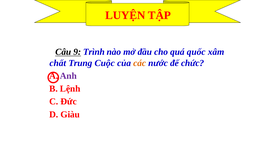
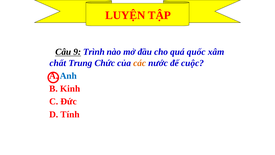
Cuộc: Cuộc -> Chức (105, 63)
chức: chức -> cuộc (192, 63)
Anh colour: purple -> blue (68, 76)
Lệnh: Lệnh -> Kinh (70, 89)
Giàu: Giàu -> Tính (70, 114)
